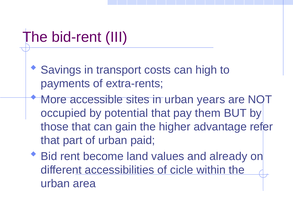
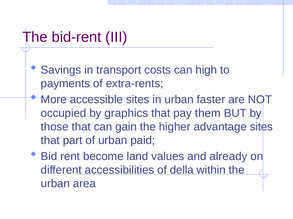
years: years -> faster (211, 100)
potential: potential -> graphics (126, 113)
advantage refer: refer -> sites (261, 127)
cicle: cicle -> della (182, 170)
